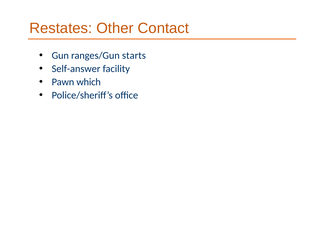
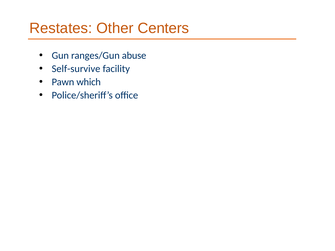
Contact: Contact -> Centers (163, 28)
starts: starts -> abuse (134, 56)
Self-answer: Self-answer -> Self-survive (76, 69)
